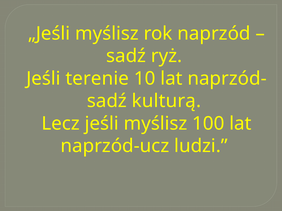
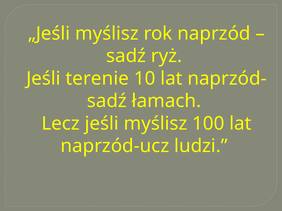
kulturą: kulturą -> łamach (166, 101)
